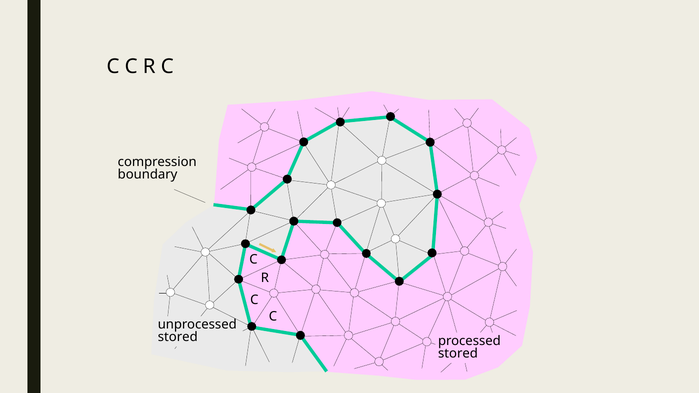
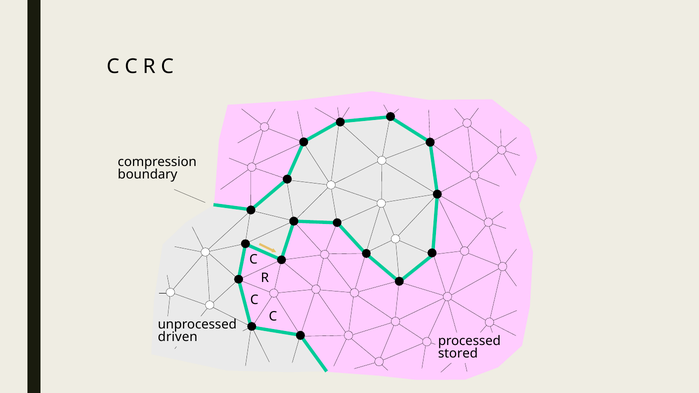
stored: stored -> driven (178, 337)
